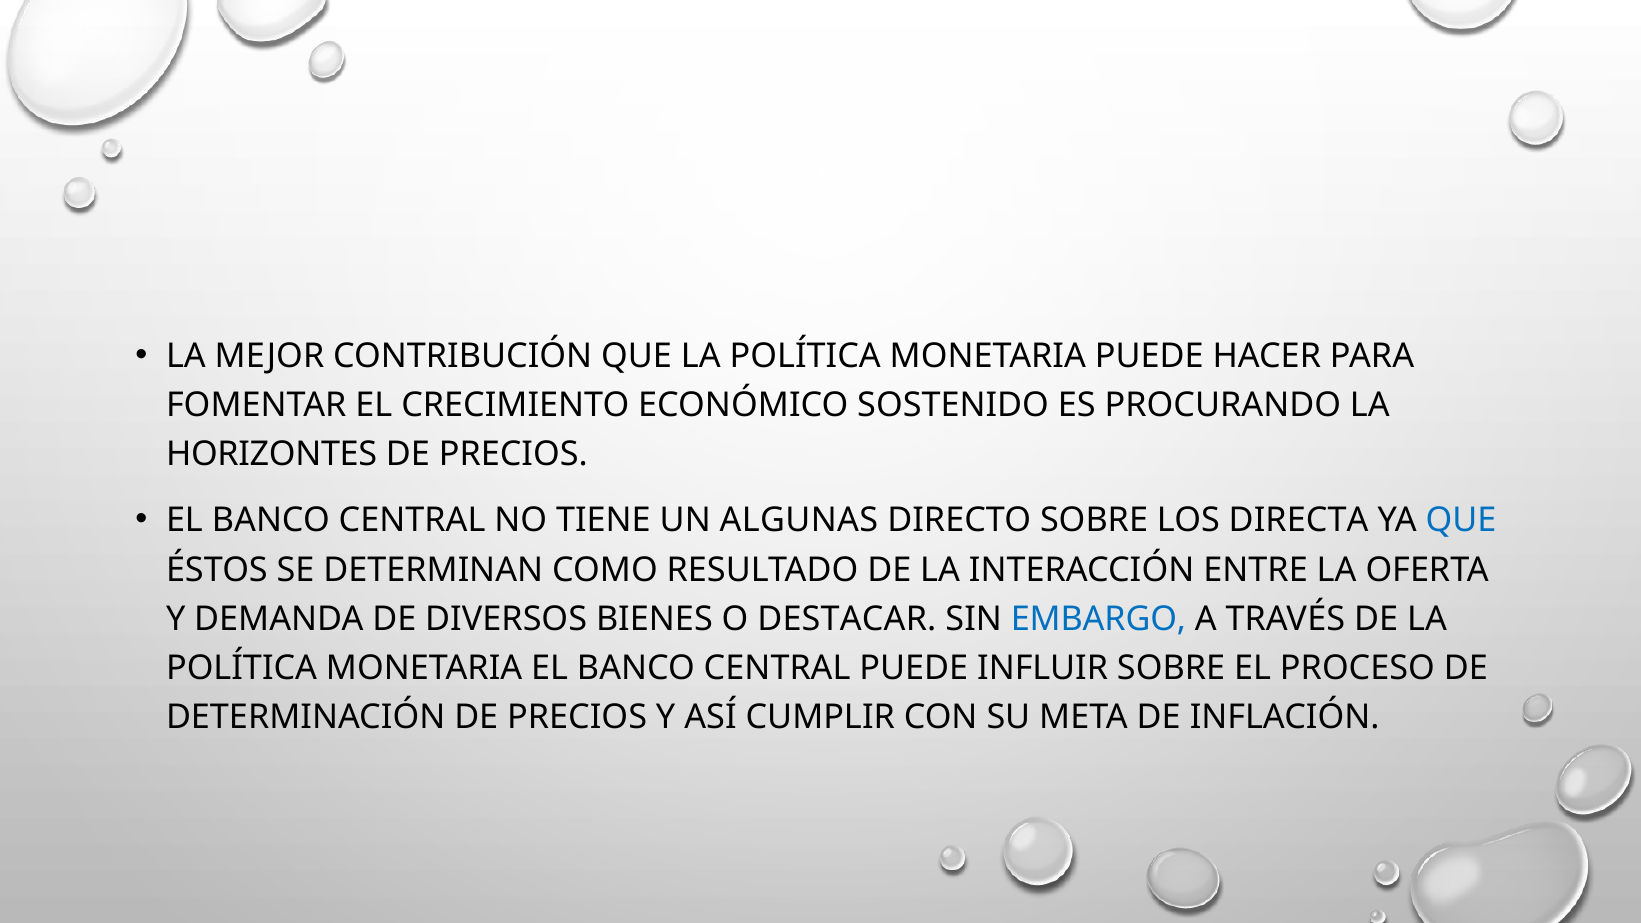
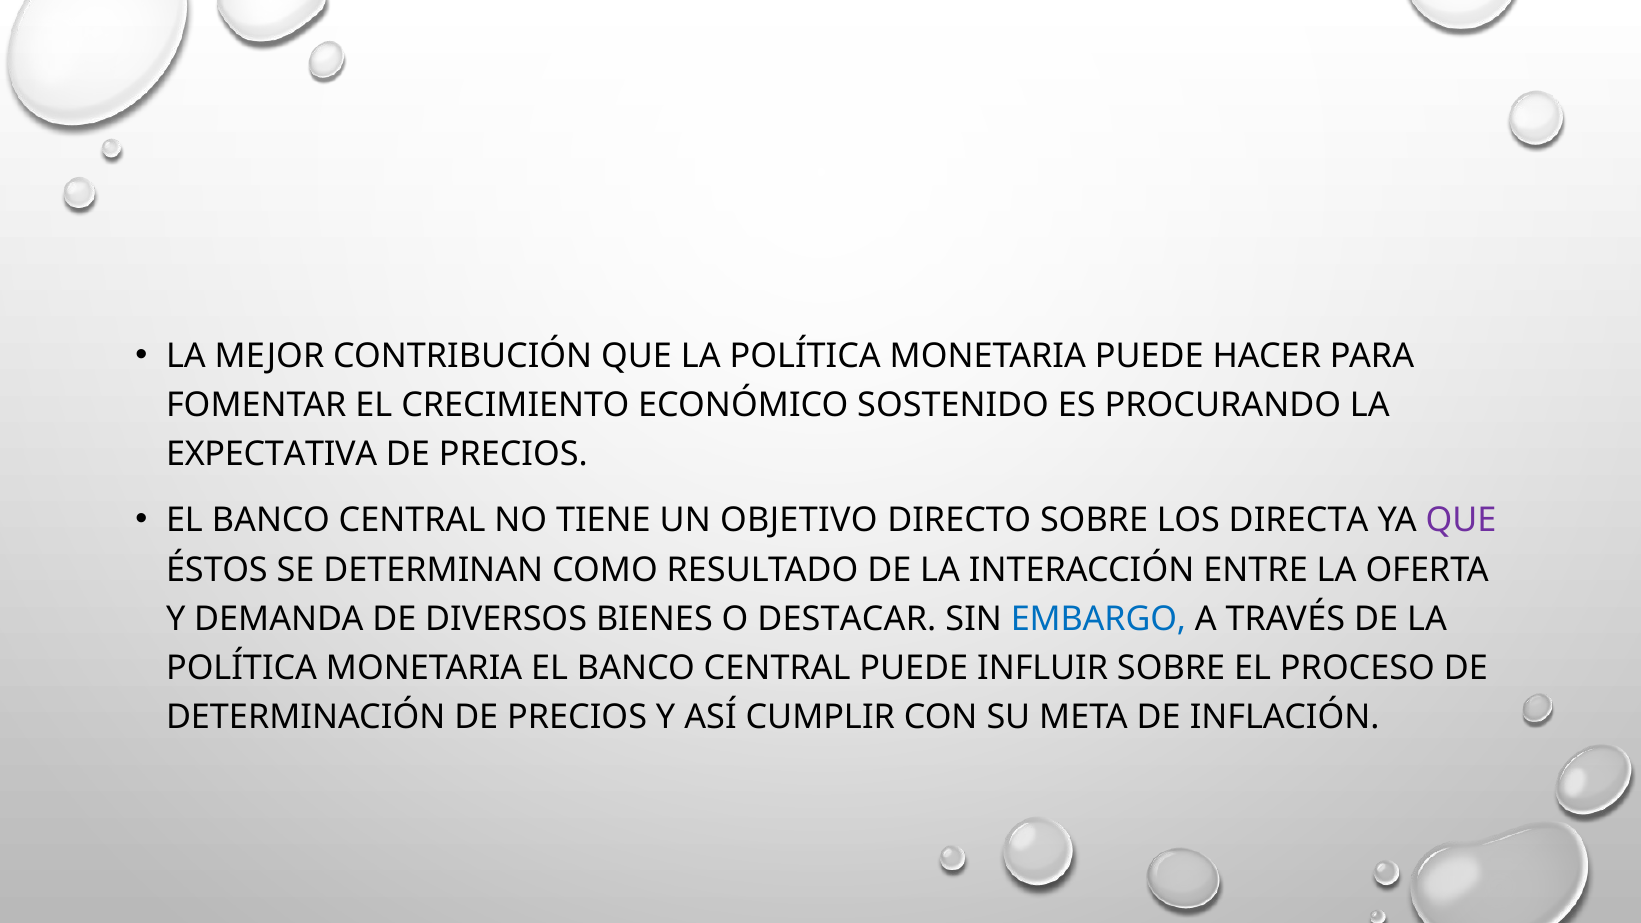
HORIZONTES: HORIZONTES -> EXPECTATIVA (272, 454)
ALGUNAS: ALGUNAS -> OBJETIVO (799, 521)
QUE colour: blue -> purple (1461, 521)
